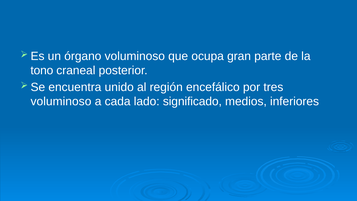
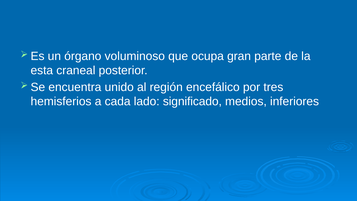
tono: tono -> esta (42, 70)
voluminoso: voluminoso -> hemisferios (61, 101)
